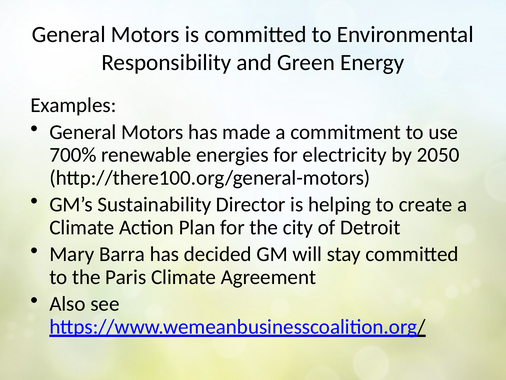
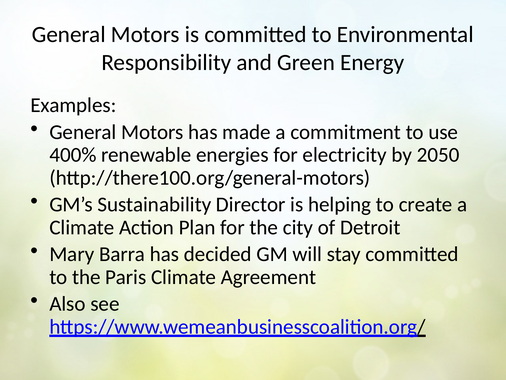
700%: 700% -> 400% (73, 155)
